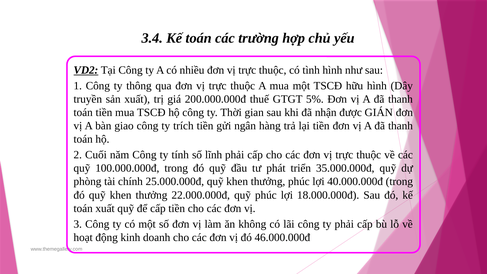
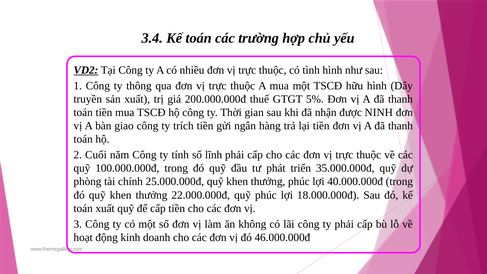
GIÁN: GIÁN -> NINH (379, 112)
